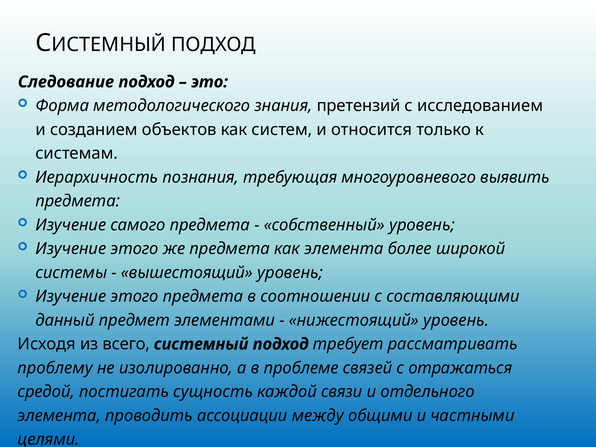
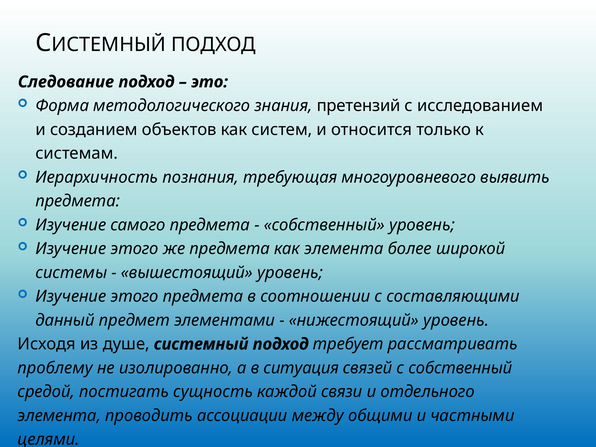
всего: всего -> душе (126, 344)
проблеме: проблеме -> ситуация (301, 368)
с отражаться: отражаться -> собственный (460, 368)
